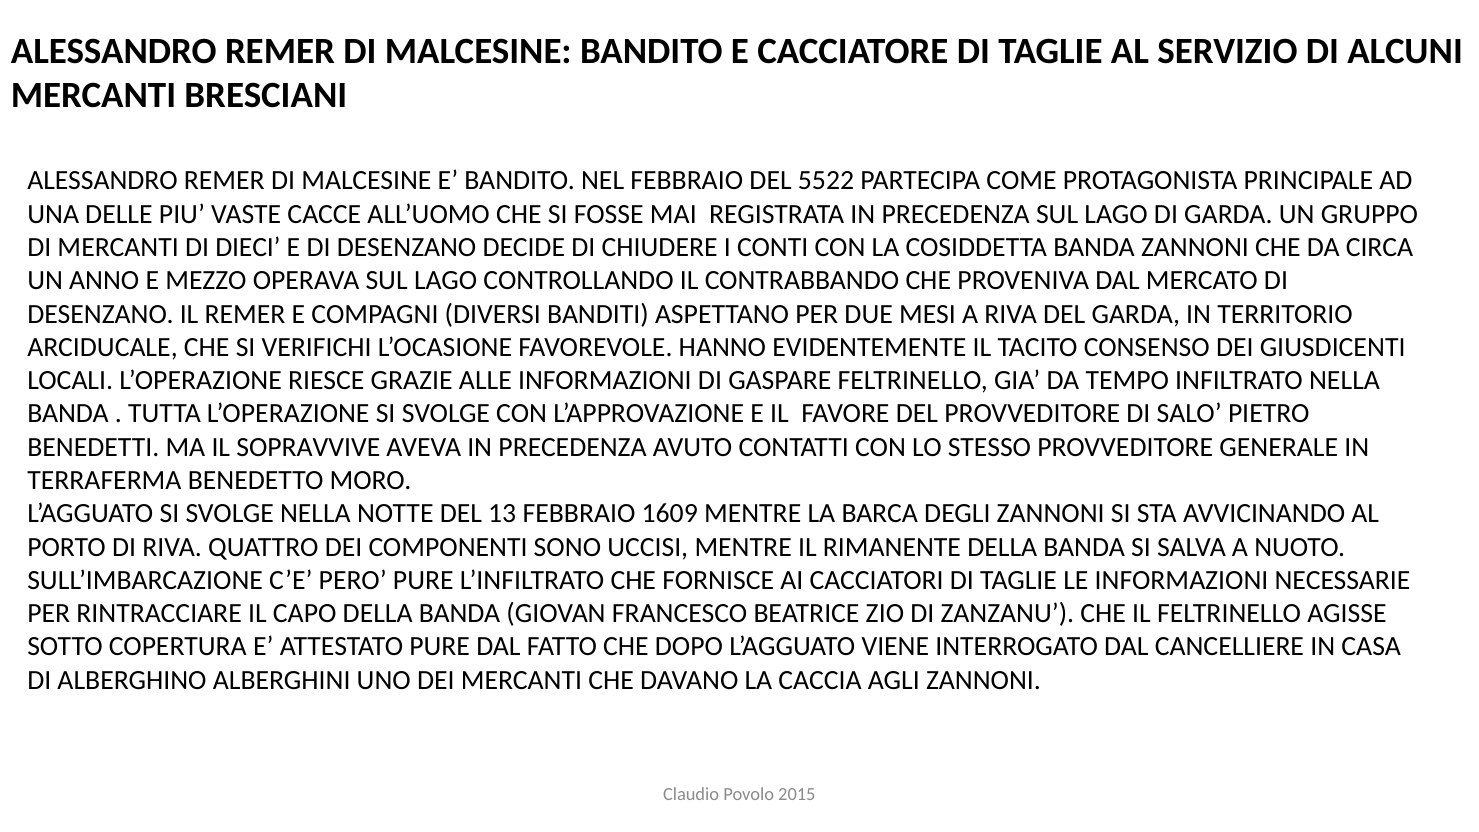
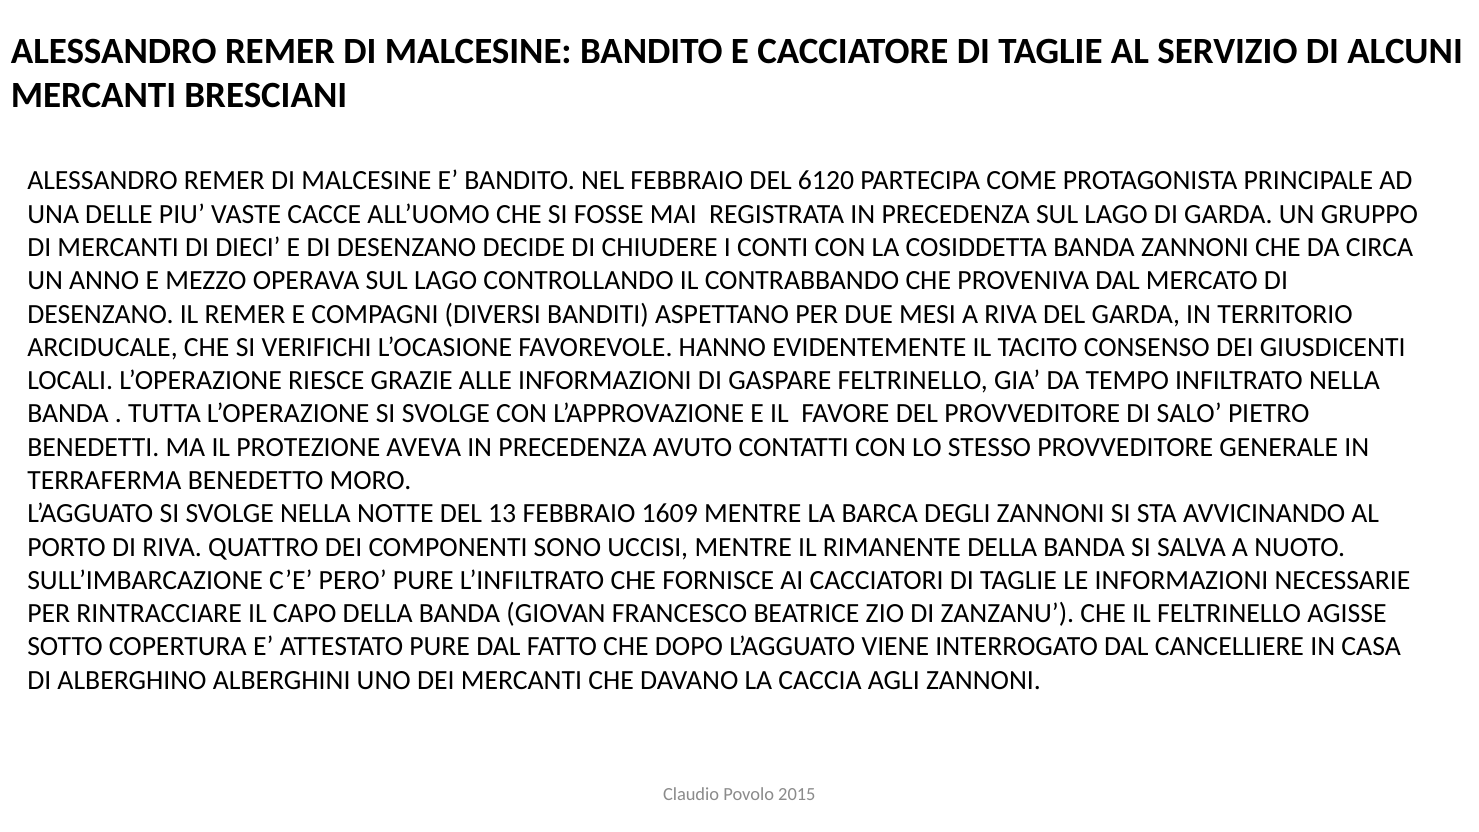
5522: 5522 -> 6120 (826, 181)
SOPRAVVIVE: SOPRAVVIVE -> PROTEZIONE (308, 447)
